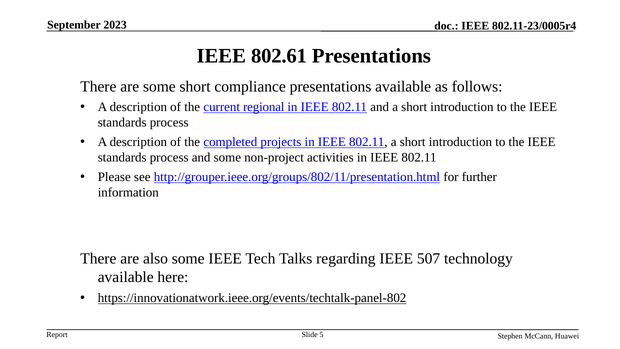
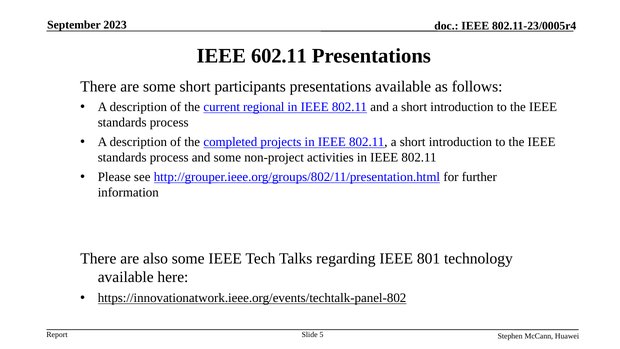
802.61: 802.61 -> 602.11 (279, 56)
compliance: compliance -> participants (250, 86)
507: 507 -> 801 (429, 258)
